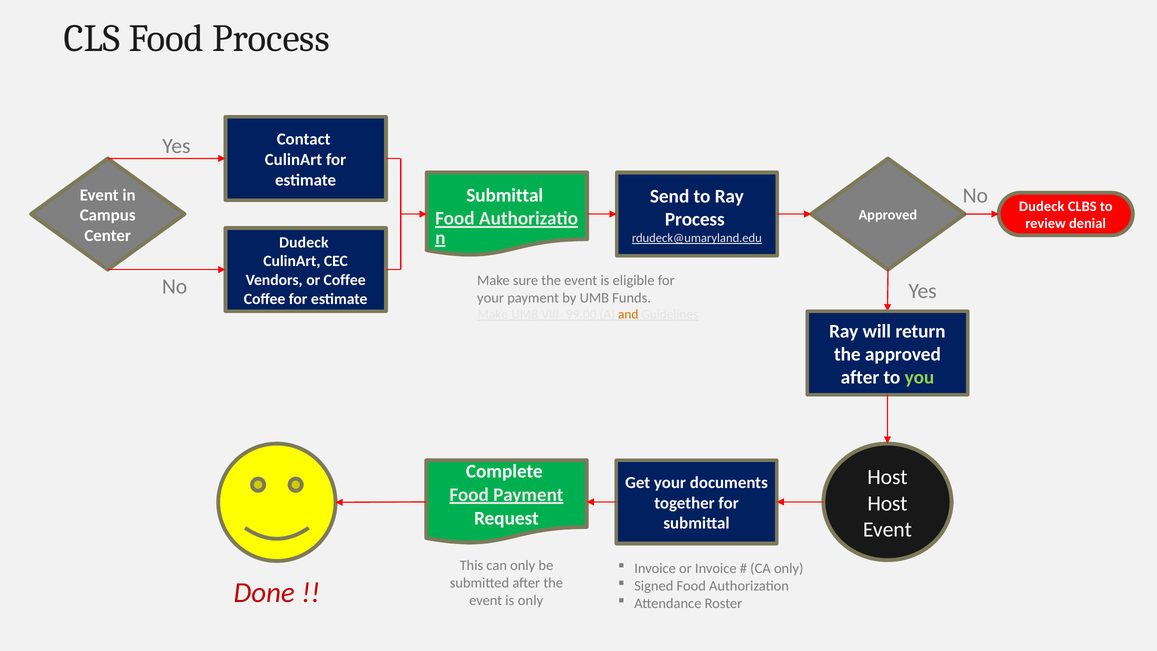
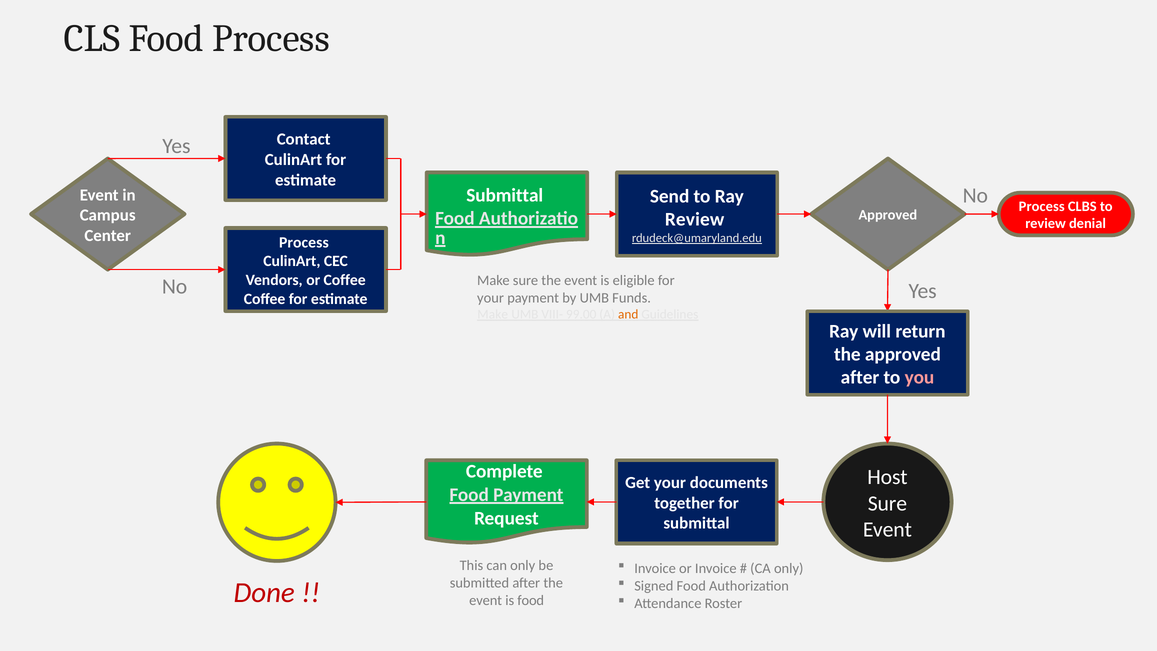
Dudeck: Dudeck -> Process (1042, 206)
Process: Process -> Review (695, 219)
Center Dudeck: Dudeck -> Process (304, 242)
you colour: light green -> pink (919, 377)
Host: Host -> Sure (887, 503)
is only: only -> food (531, 600)
